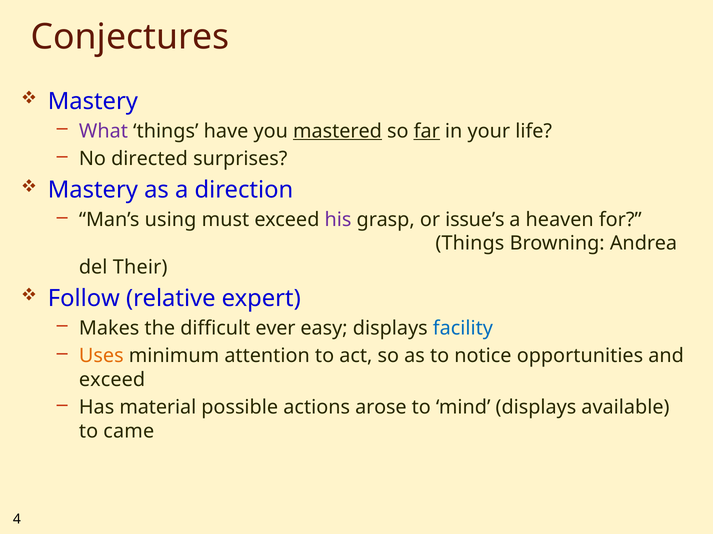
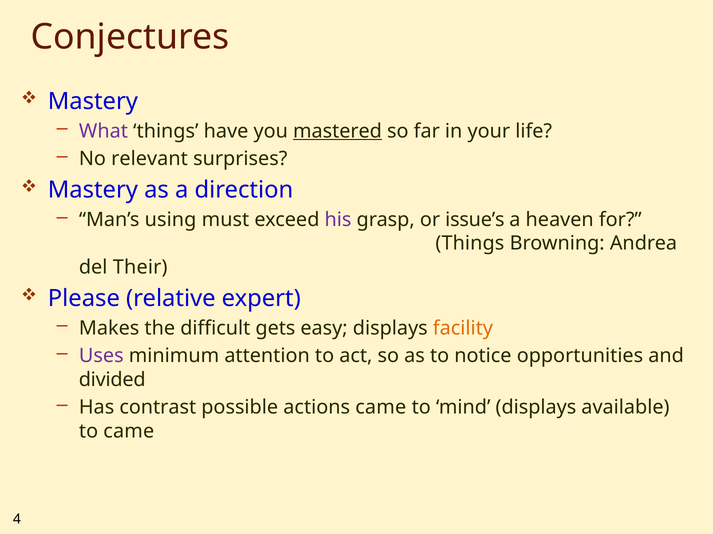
far underline: present -> none (427, 131)
directed: directed -> relevant (150, 159)
Follow: Follow -> Please (84, 299)
ever: ever -> gets (275, 329)
facility colour: blue -> orange (463, 329)
Uses colour: orange -> purple (101, 356)
exceed: exceed -> divided (112, 380)
material: material -> contrast (158, 408)
actions arose: arose -> came (381, 408)
